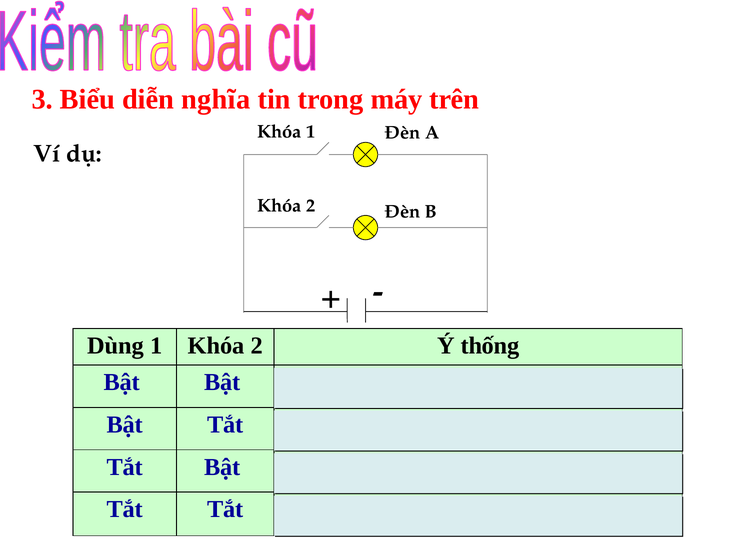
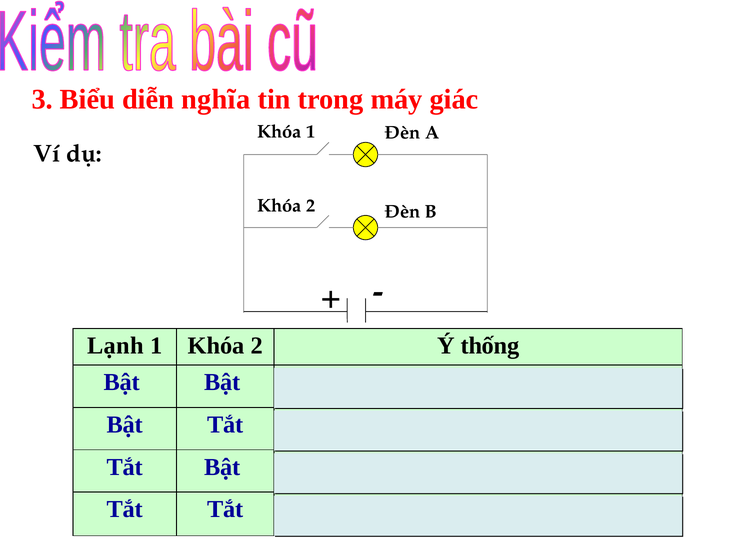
trên: trên -> giác (454, 99)
Dùng: Dùng -> Lạnh (116, 346)
